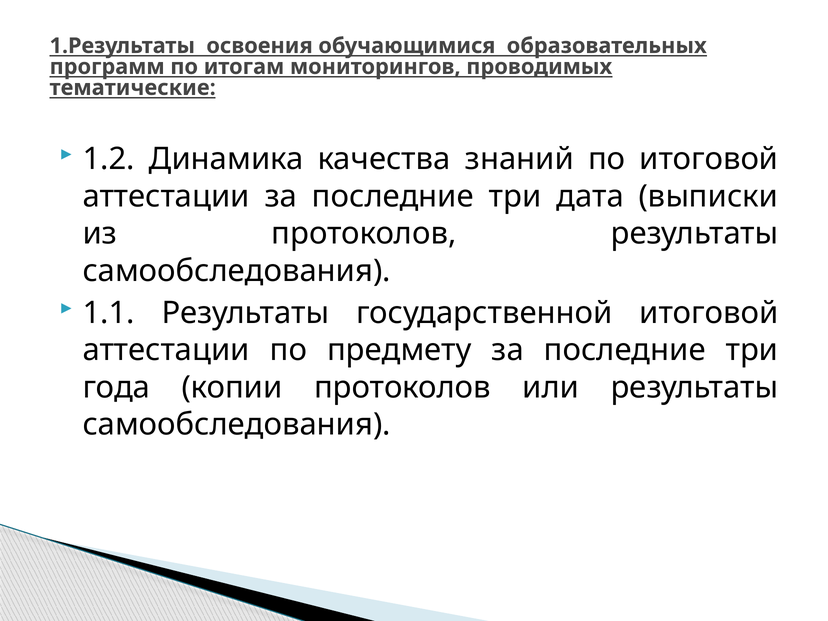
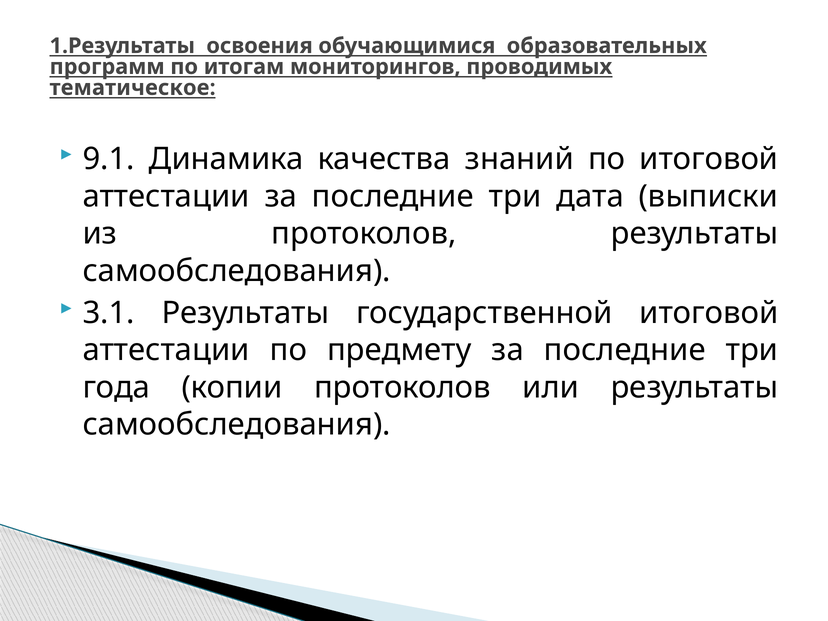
тематические: тематические -> тематическое (133, 88)
1.2: 1.2 -> 9.1 (109, 159)
1.1: 1.1 -> 3.1 (109, 313)
